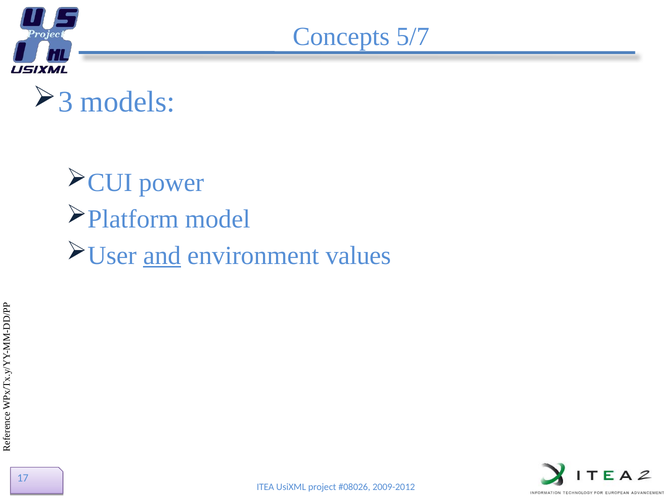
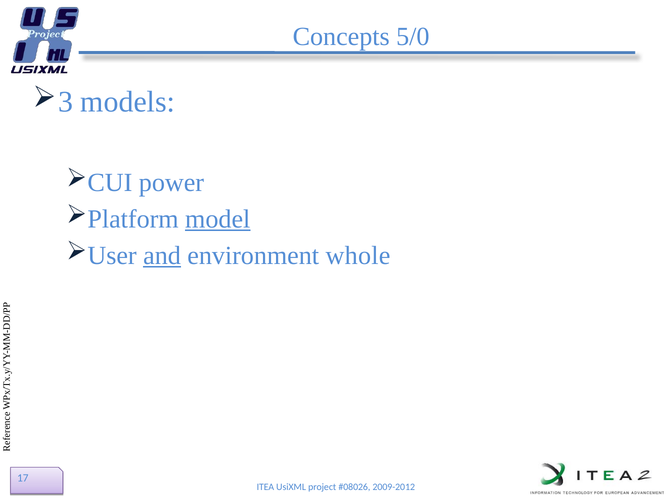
5/7: 5/7 -> 5/0 (413, 37)
model underline: none -> present (218, 219)
values: values -> whole (358, 256)
